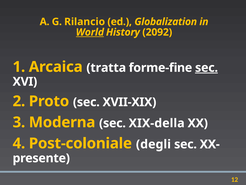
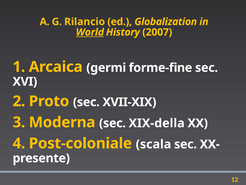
2092: 2092 -> 2007 (157, 32)
tratta: tratta -> germi (106, 68)
sec underline: present -> none (207, 68)
degli: degli -> scala (153, 144)
